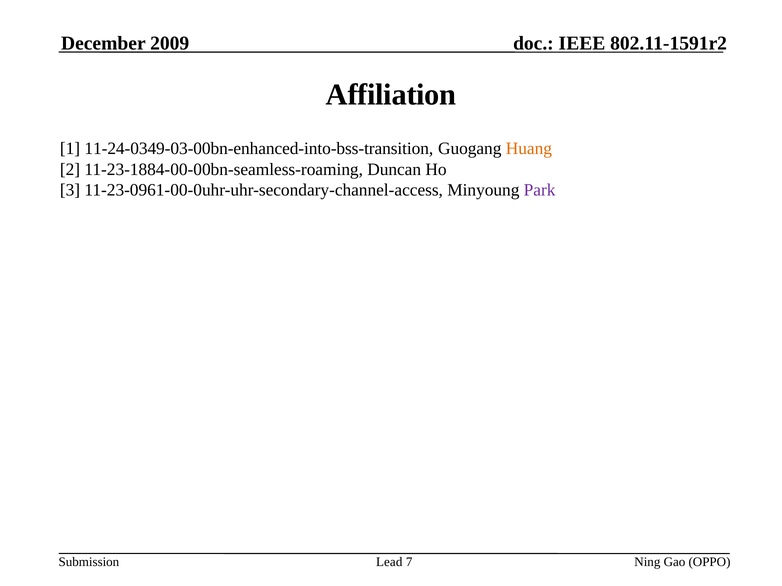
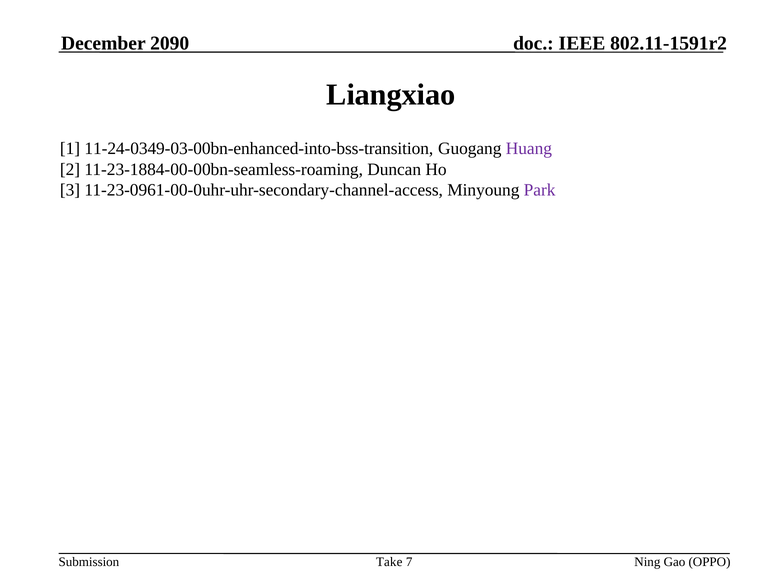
2009: 2009 -> 2090 (170, 43)
Affiliation: Affiliation -> Liangxiao (391, 95)
Huang colour: orange -> purple (529, 149)
Lead: Lead -> Take (389, 562)
